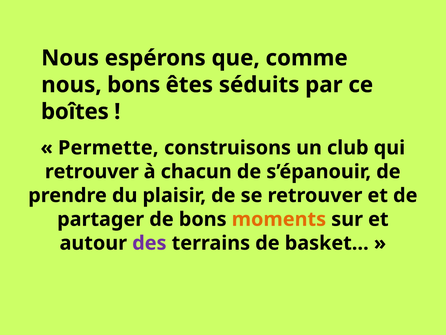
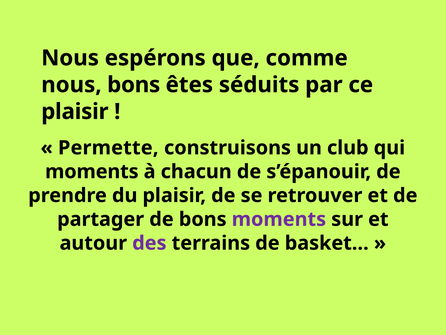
boîtes: boîtes -> plaisir (75, 111)
retrouver: retrouver -> moments (92, 171)
moments colour: orange -> purple (279, 219)
